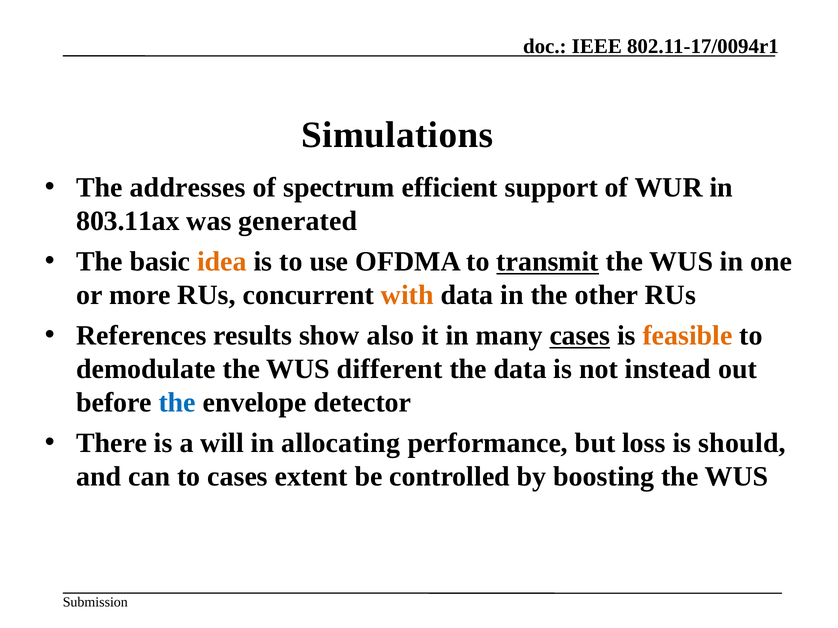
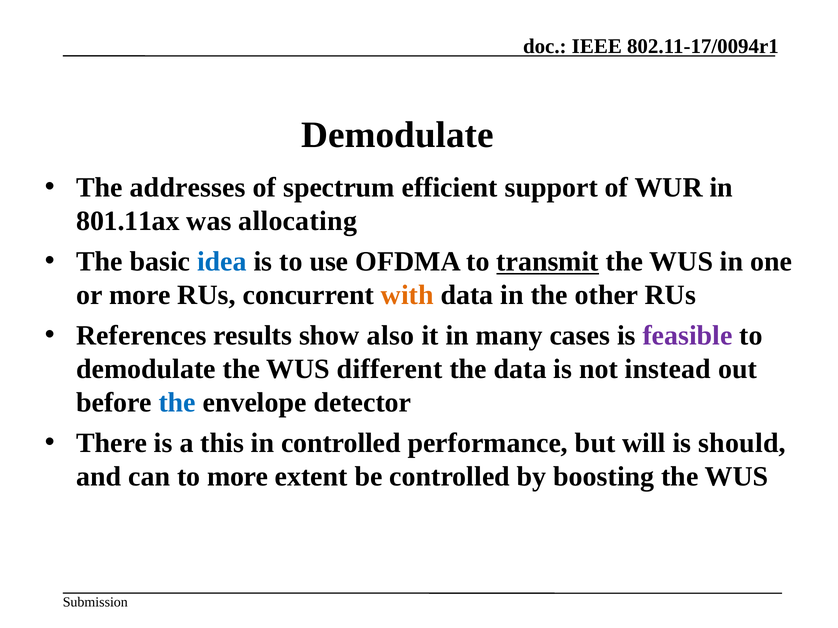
Simulations: Simulations -> Demodulate (397, 135)
803.11ax: 803.11ax -> 801.11ax (128, 221)
generated: generated -> allocating (298, 221)
idea colour: orange -> blue (222, 262)
cases underline: present -> none (580, 336)
feasible colour: orange -> purple (688, 336)
will: will -> this (222, 444)
in allocating: allocating -> controlled (341, 444)
loss: loss -> will (644, 444)
to cases: cases -> more (238, 477)
